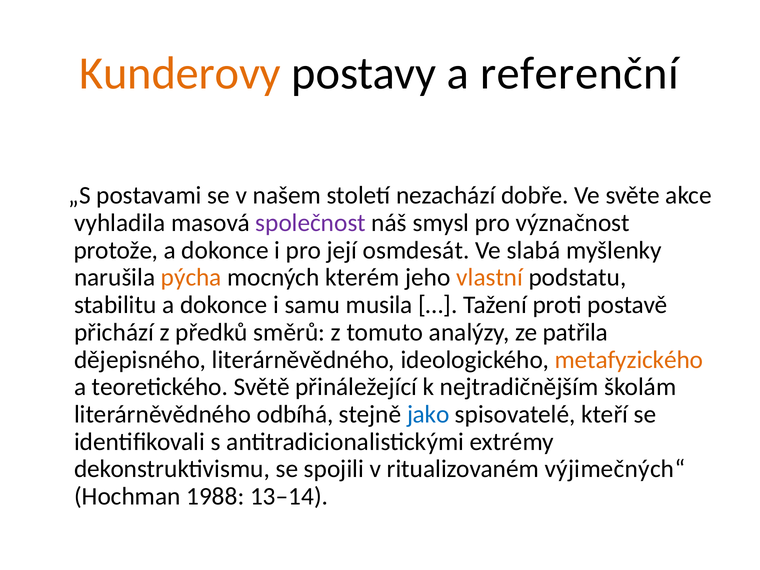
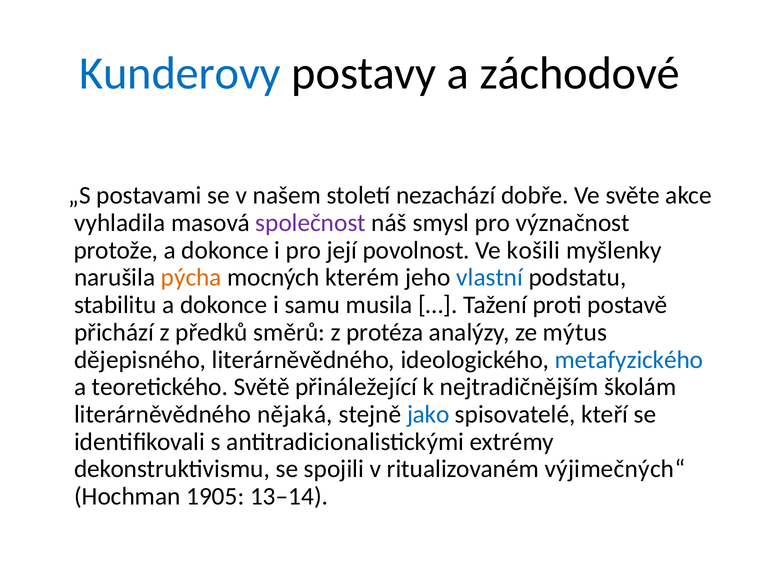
Kunderovy colour: orange -> blue (180, 74)
referenční: referenční -> záchodové (580, 74)
osmdesát: osmdesát -> povolnost (416, 250)
slabá: slabá -> košili (533, 250)
vlastní colour: orange -> blue (490, 278)
tomuto: tomuto -> protéza (385, 332)
patřila: patřila -> mýtus (575, 332)
metafyzického colour: orange -> blue (629, 360)
odbíhá: odbíhá -> nějaká (295, 414)
1988: 1988 -> 1905 (215, 496)
